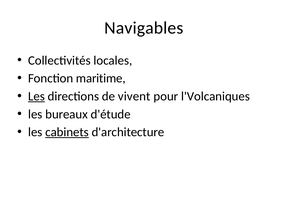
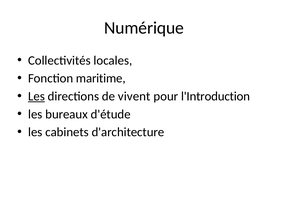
Navigables: Navigables -> Numérique (144, 28)
l'Volcaniques: l'Volcaniques -> l'Introduction (216, 96)
cabinets underline: present -> none (67, 132)
